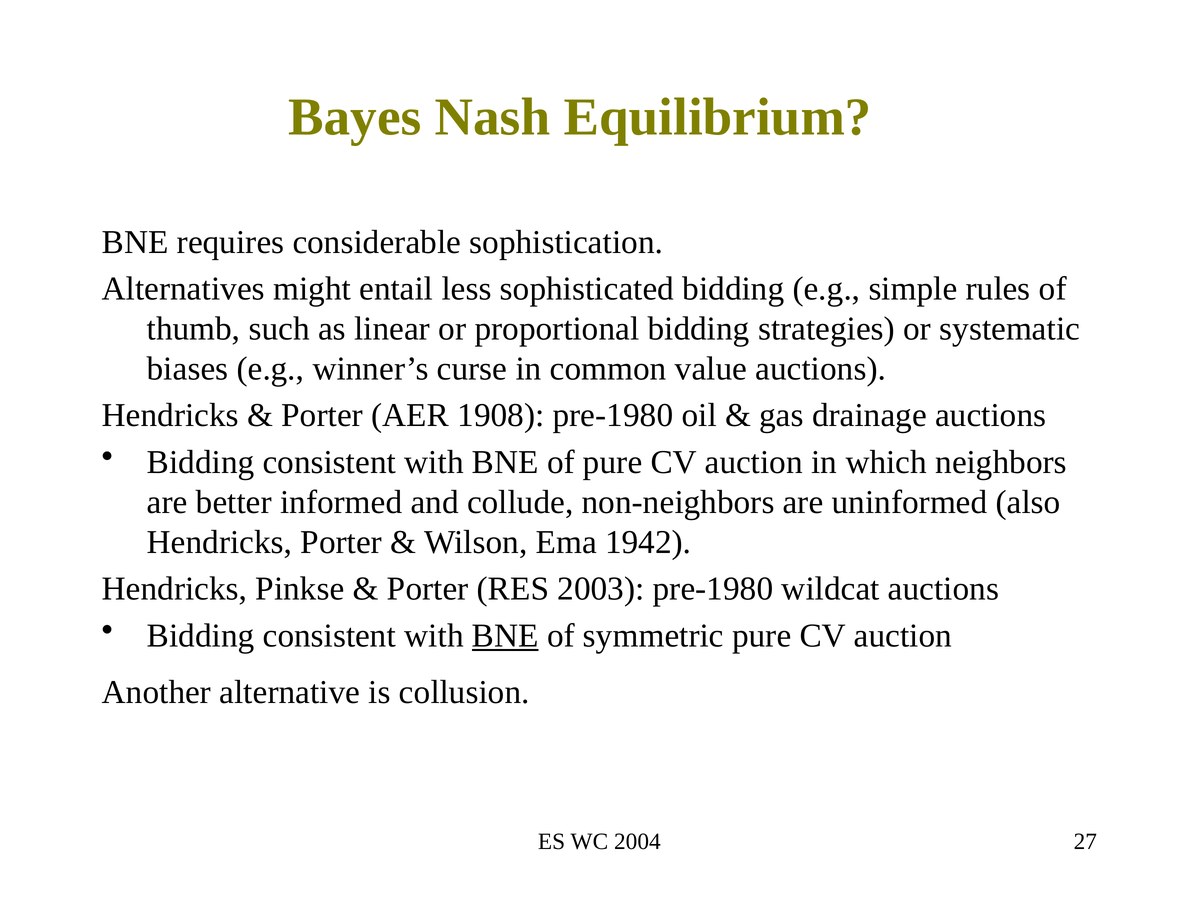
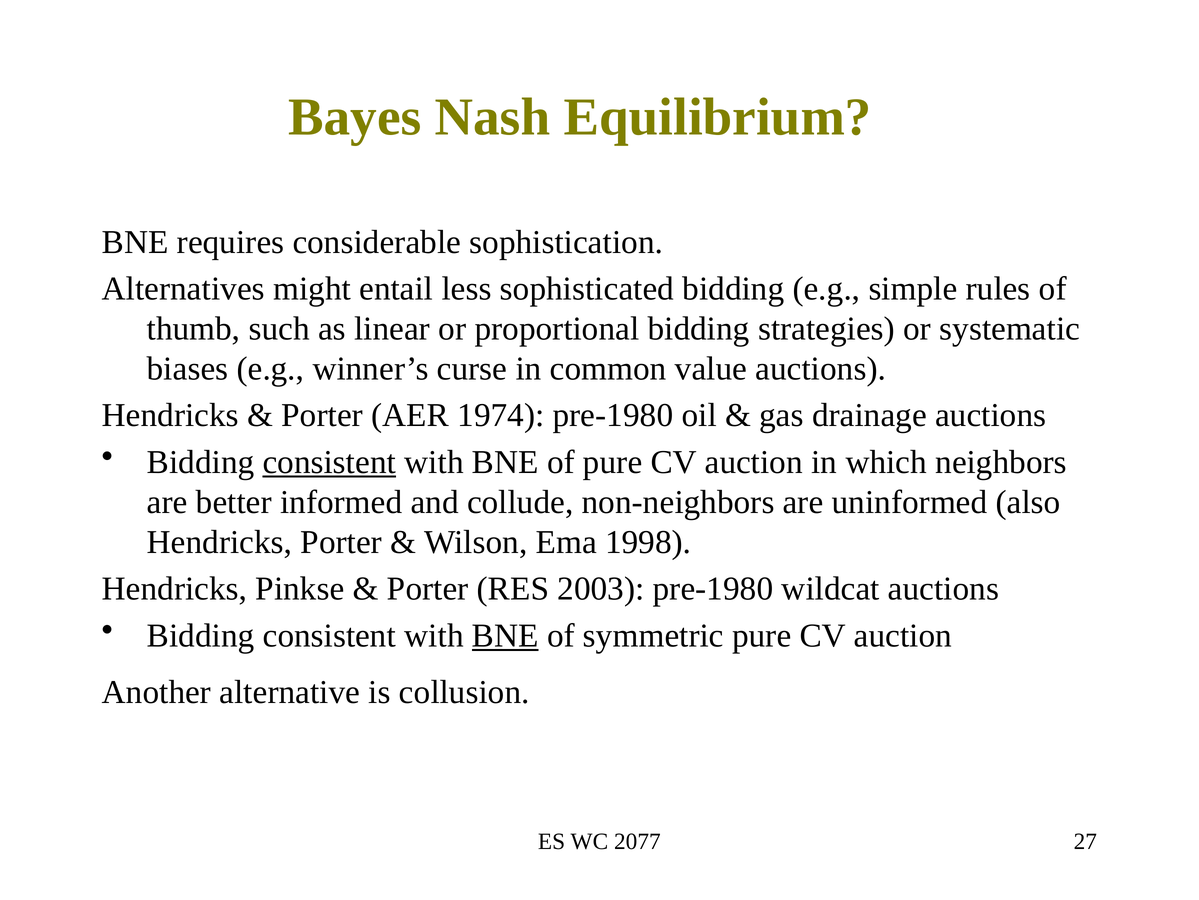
1908: 1908 -> 1974 (501, 415)
consistent underline: none -> present (329, 462)
1942: 1942 -> 1998 (648, 542)
2004: 2004 -> 2077 (637, 841)
